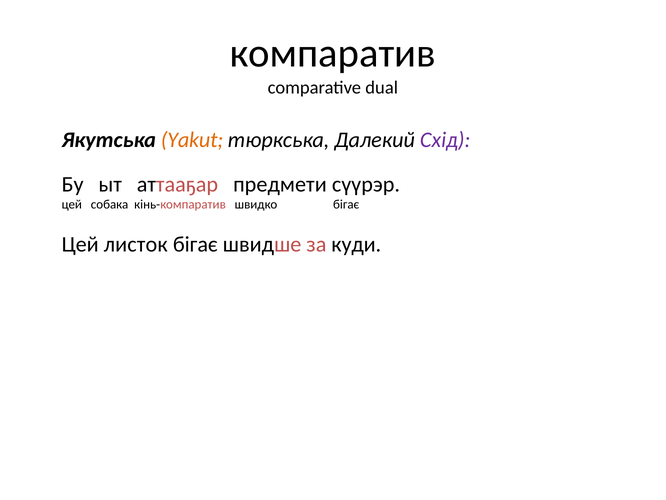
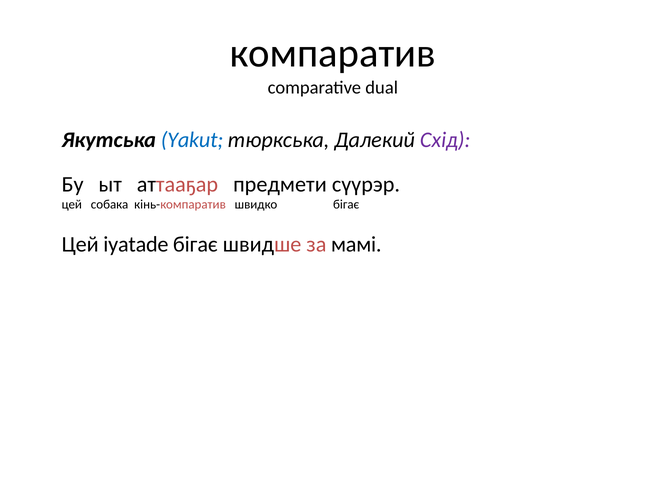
Yakut colour: orange -> blue (192, 140)
листок: листок -> iyatade (136, 244)
куди: куди -> мамі (356, 244)
